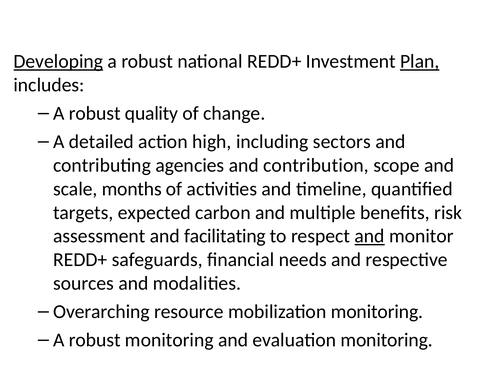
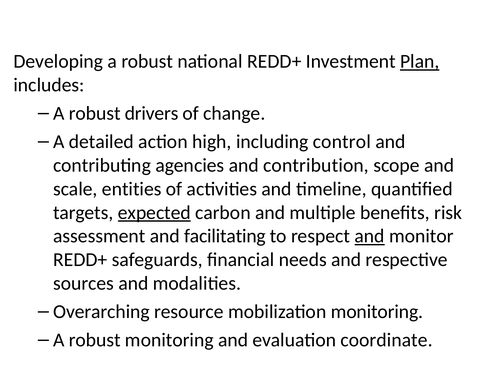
Developing underline: present -> none (58, 61)
quality: quality -> drivers (152, 113)
sectors: sectors -> control (342, 142)
months: months -> entities (132, 189)
expected underline: none -> present (154, 213)
evaluation monitoring: monitoring -> coordinate (387, 340)
